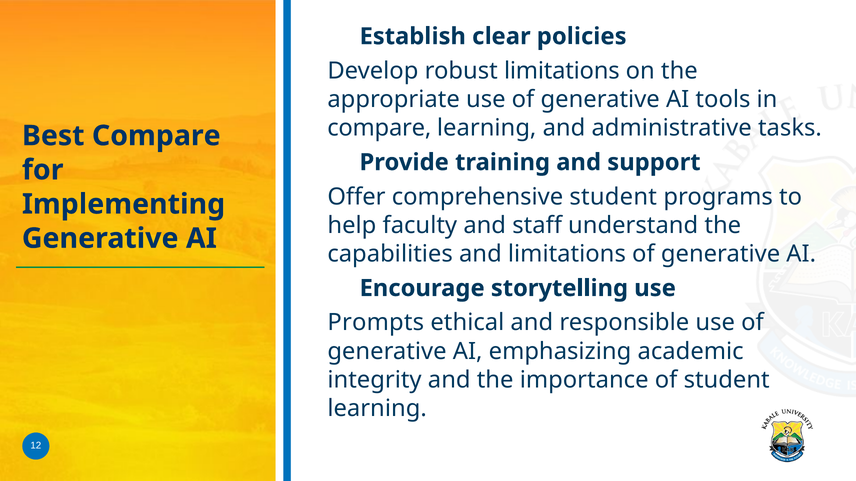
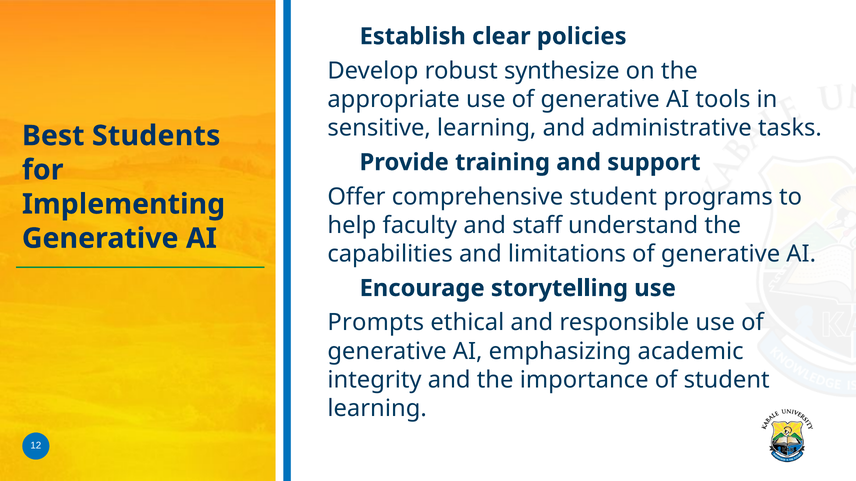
robust limitations: limitations -> synthesize (562, 71)
compare: compare -> sensitive (379, 128)
Best Compare: Compare -> Students (156, 136)
